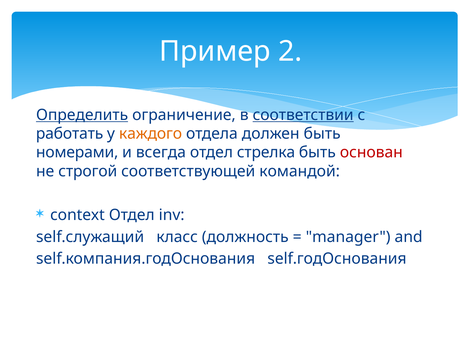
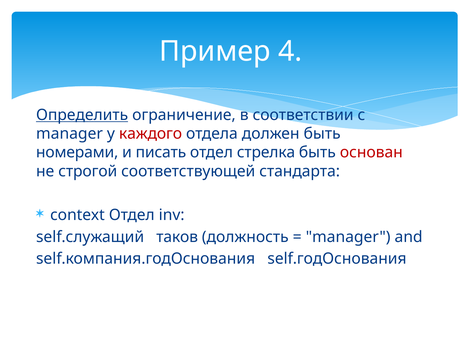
2: 2 -> 4 (290, 51)
соответствии underline: present -> none (303, 115)
работать: работать -> manager (69, 134)
каждого colour: orange -> red (151, 134)
всегда: всегда -> писать (161, 152)
командой: командой -> стандарта (300, 171)
класс: класс -> таков (177, 237)
